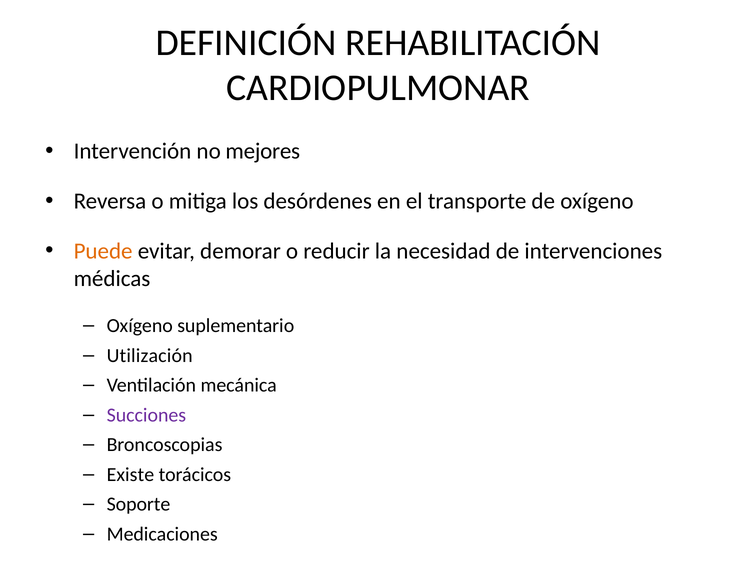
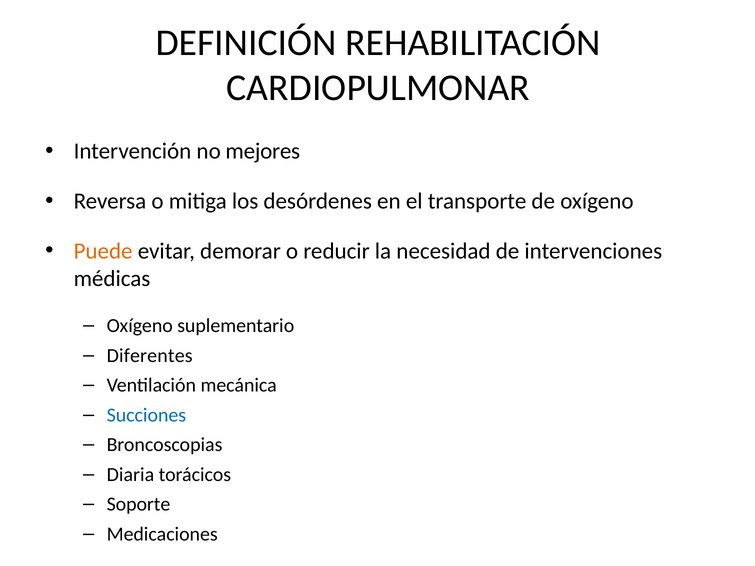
Utilización: Utilización -> Diferentes (150, 356)
Succiones colour: purple -> blue (146, 415)
Existe: Existe -> Diaria (130, 475)
